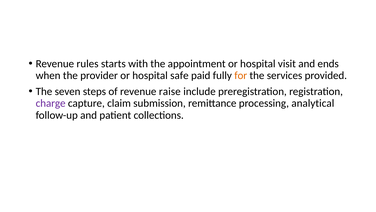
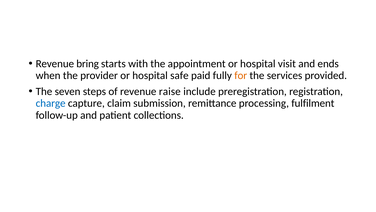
rules: rules -> bring (88, 64)
charge colour: purple -> blue (51, 103)
analytical: analytical -> fulfilment (313, 103)
